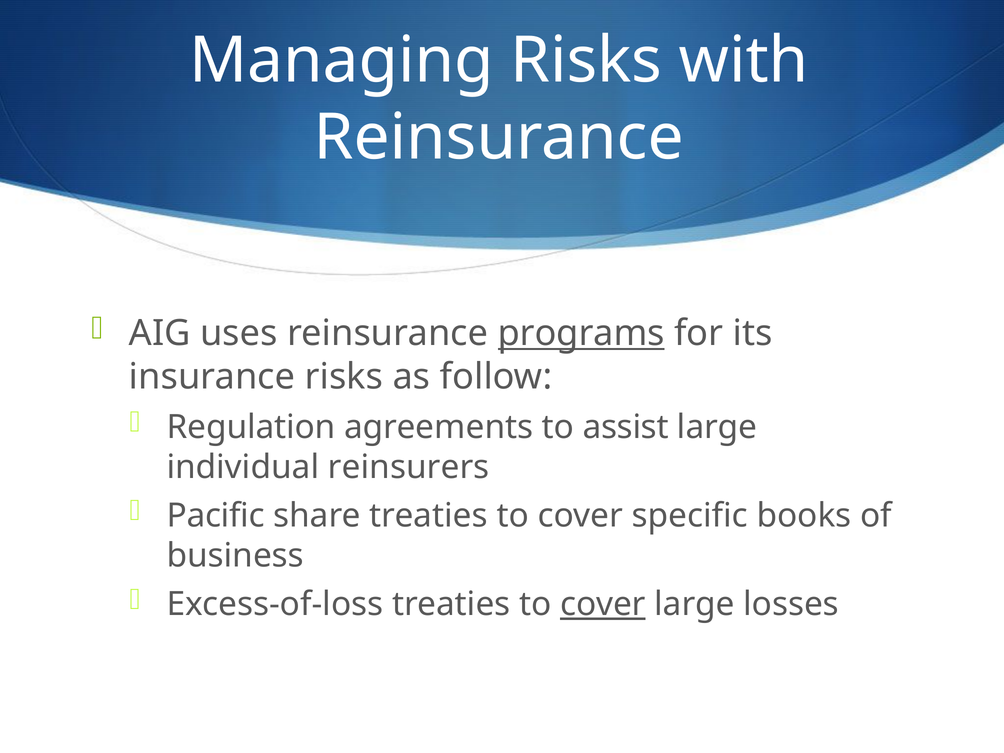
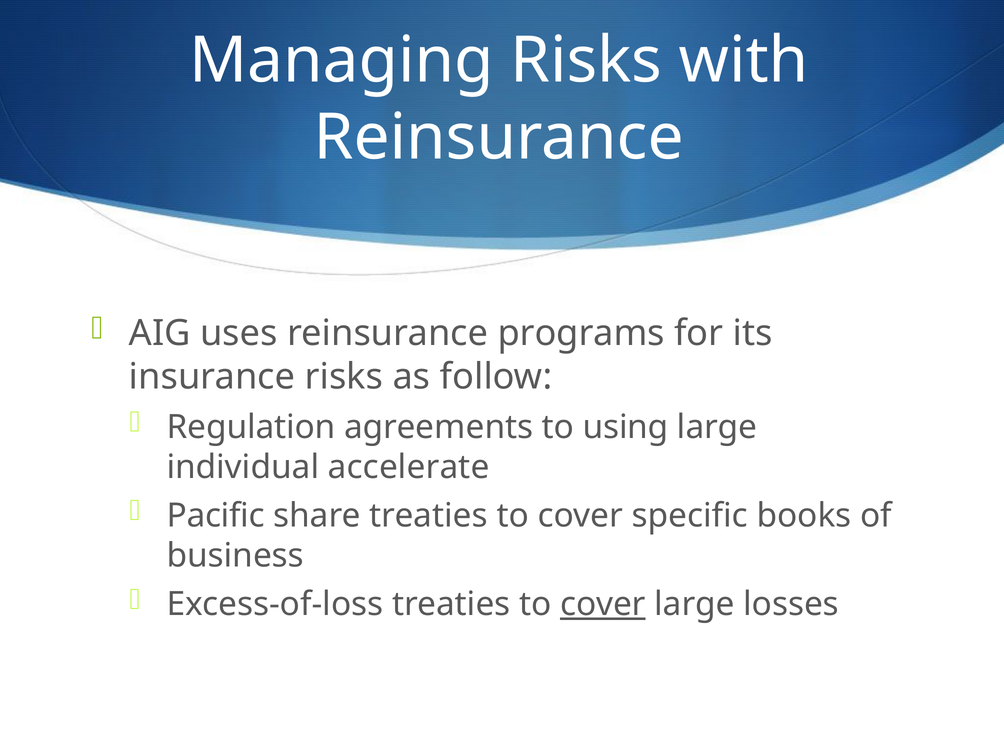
programs underline: present -> none (581, 333)
assist: assist -> using (626, 427)
reinsurers: reinsurers -> accelerate (409, 467)
